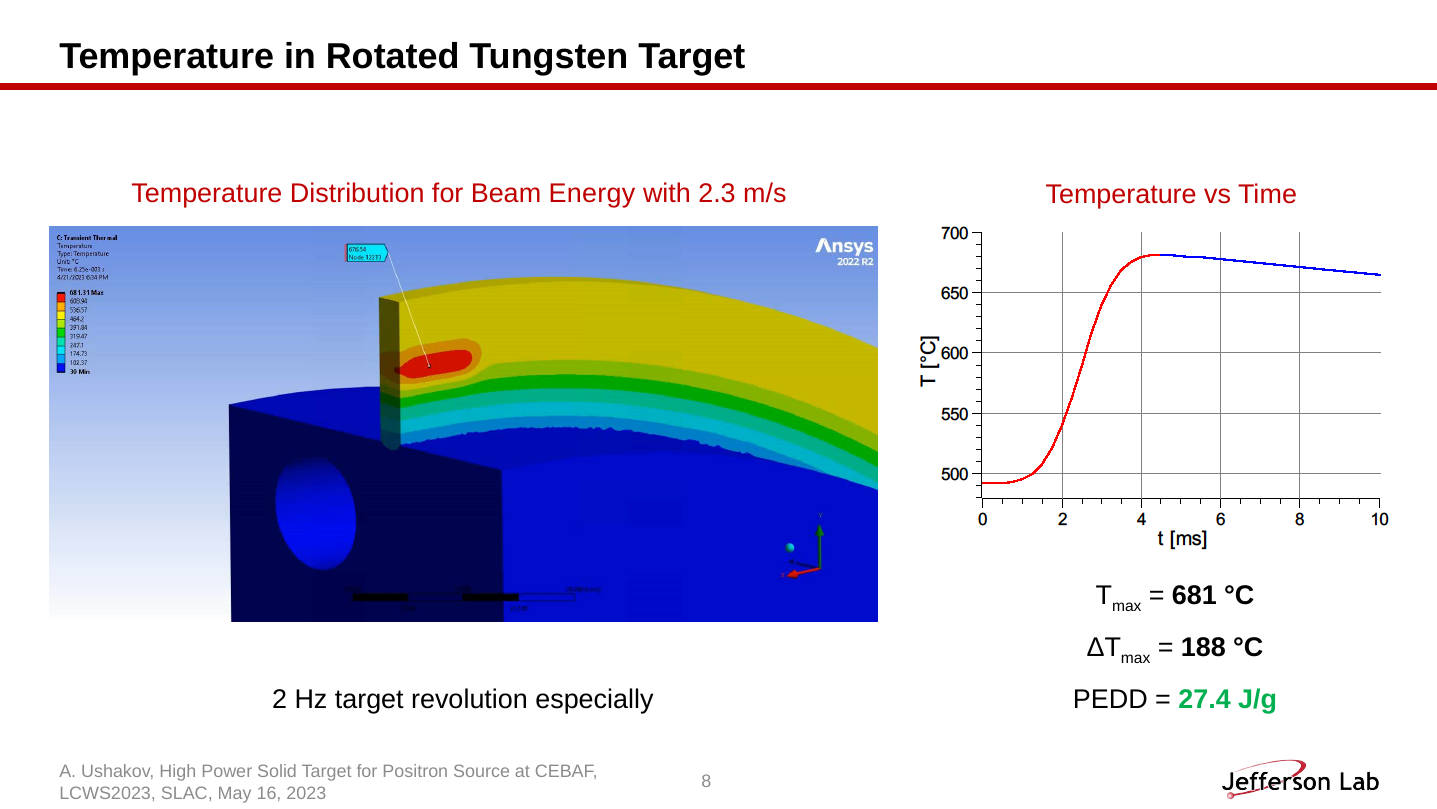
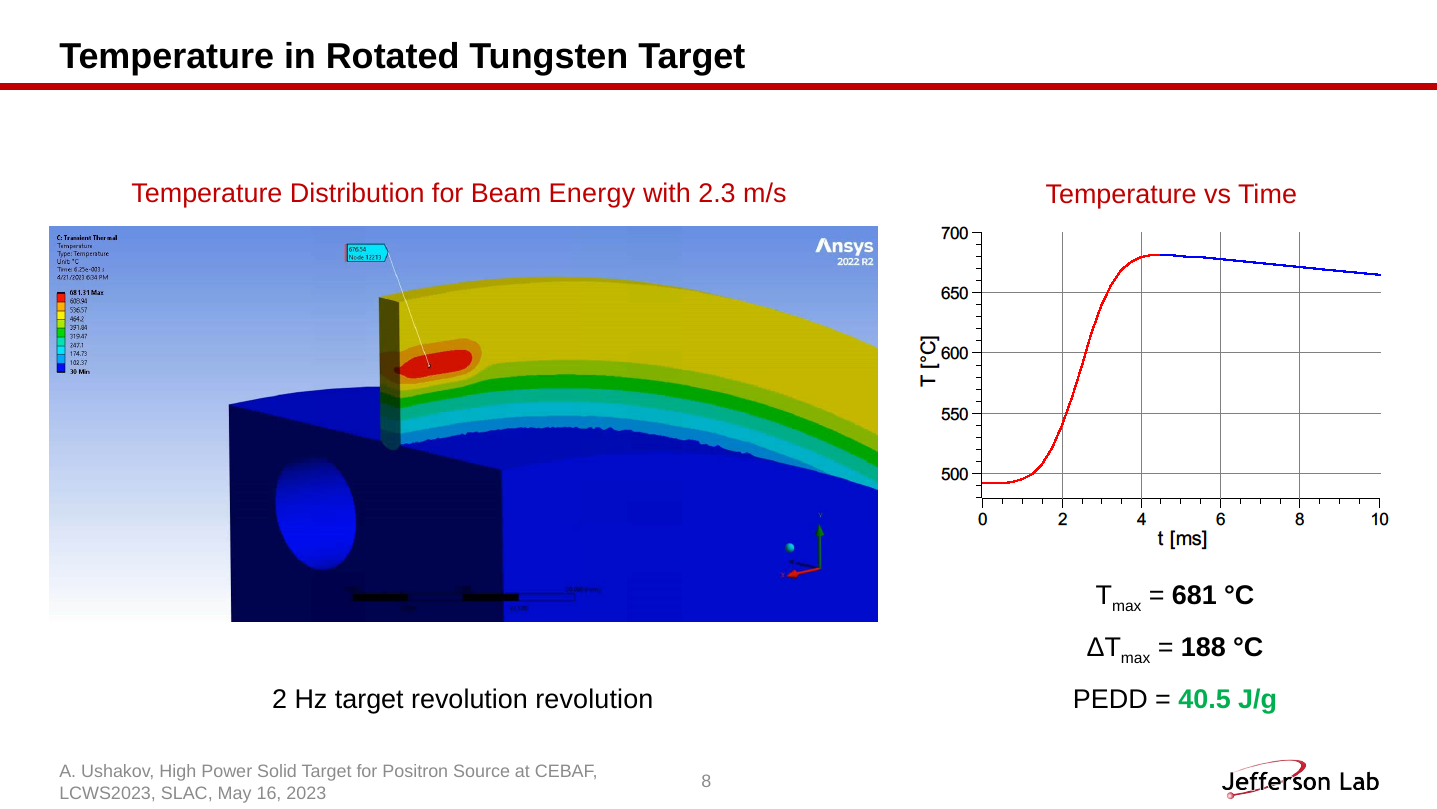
27.4: 27.4 -> 40.5 (1205, 699)
revolution especially: especially -> revolution (594, 699)
